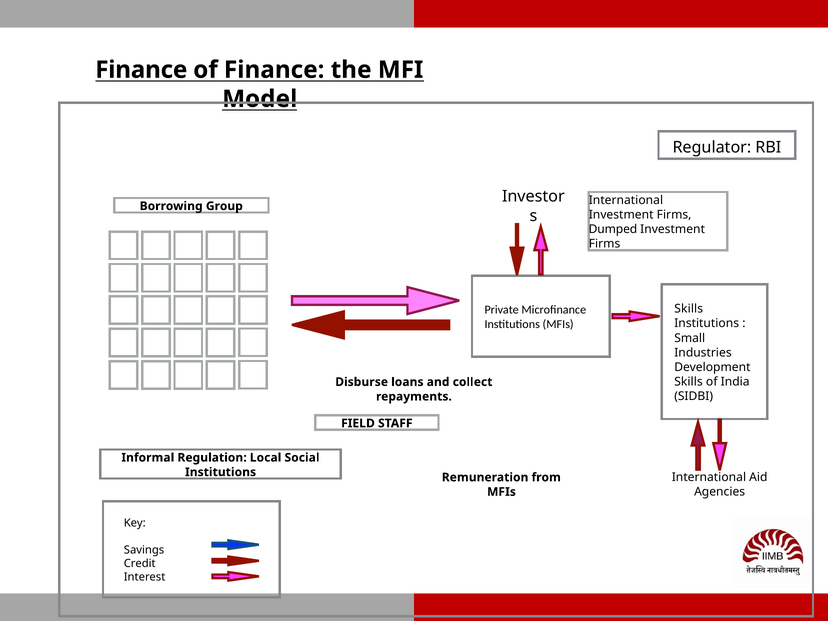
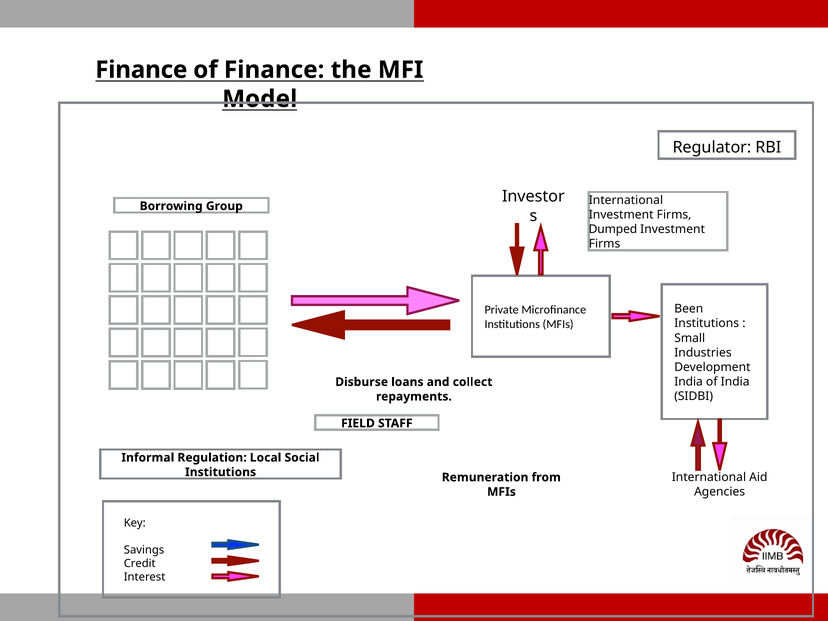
Skills: Skills -> Been (689, 309)
Skills: Skills -> India (689, 382)
